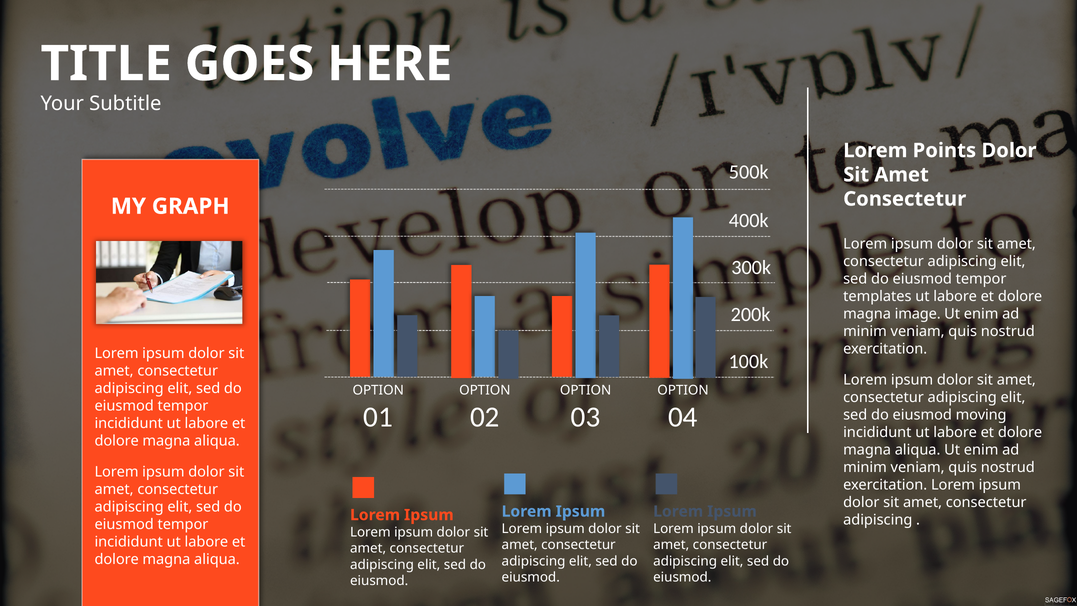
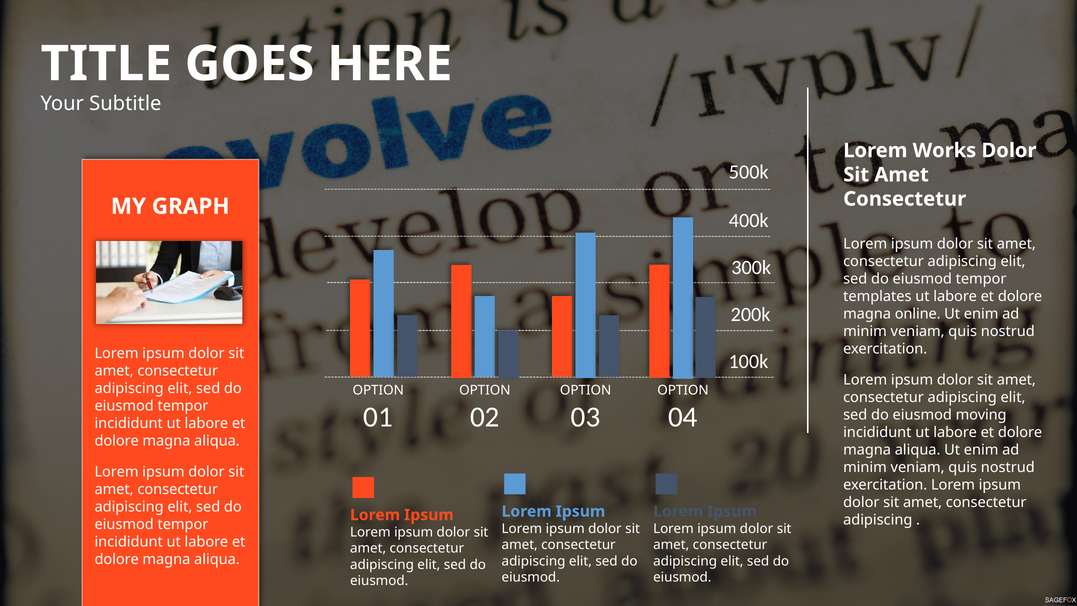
Points: Points -> Works (944, 150)
image: image -> online (918, 314)
